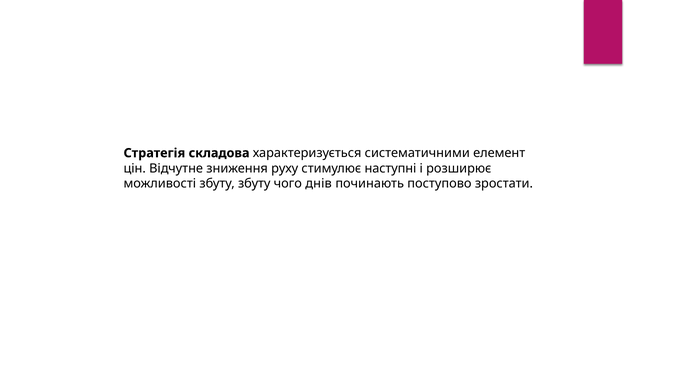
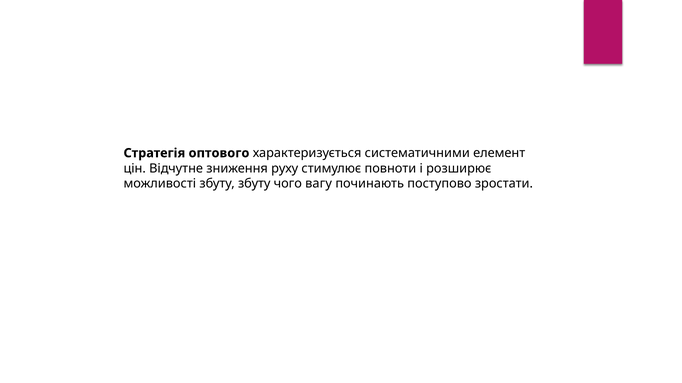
складова: складова -> оптового (219, 153)
наступні: наступні -> повноти (390, 169)
днів: днів -> вагу (319, 184)
